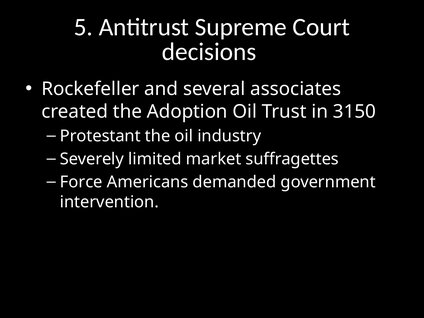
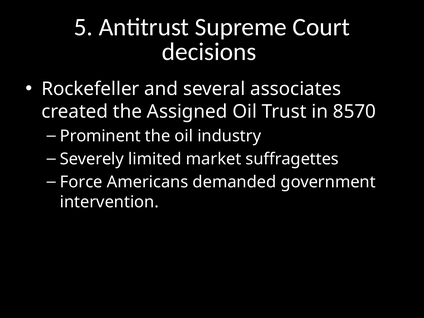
Adoption: Adoption -> Assigned (187, 112)
3150: 3150 -> 8570 (354, 112)
Protestant: Protestant -> Prominent (100, 136)
